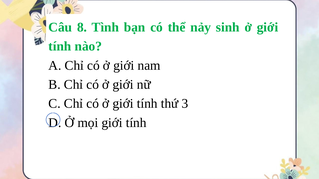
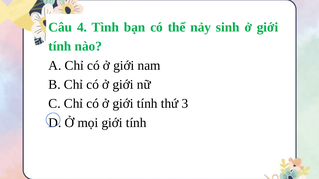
8: 8 -> 4 (82, 27)
